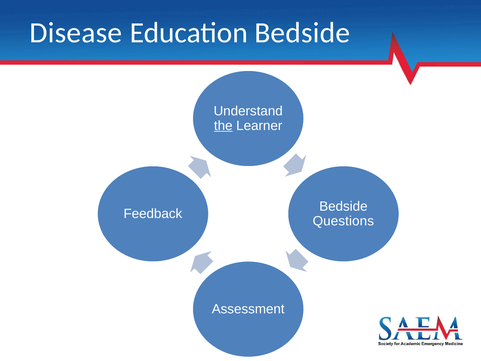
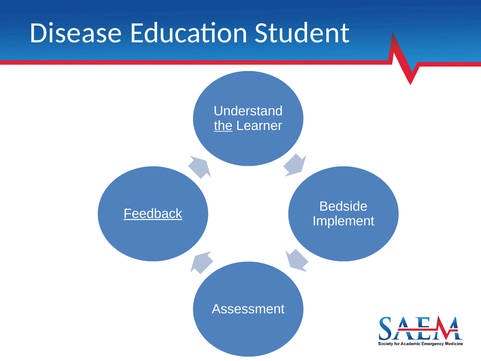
Education Bedside: Bedside -> Student (302, 33)
Feedback underline: none -> present (153, 214)
Questions: Questions -> Implement (343, 221)
